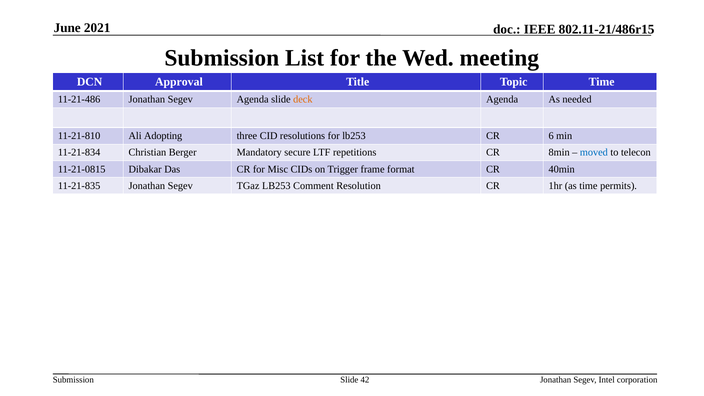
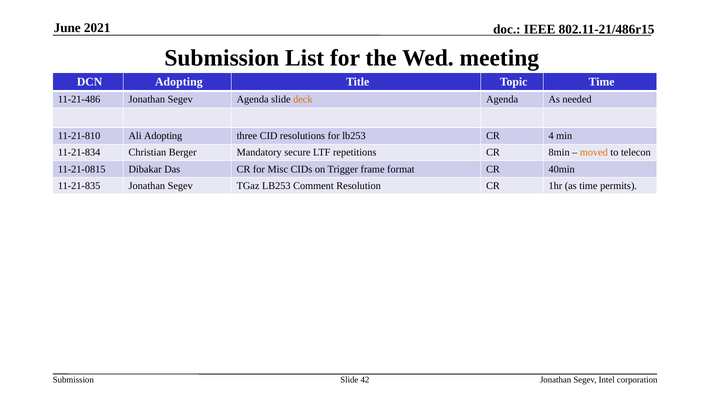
DCN Approval: Approval -> Adopting (179, 82)
6: 6 -> 4 (551, 136)
moved colour: blue -> orange (594, 153)
